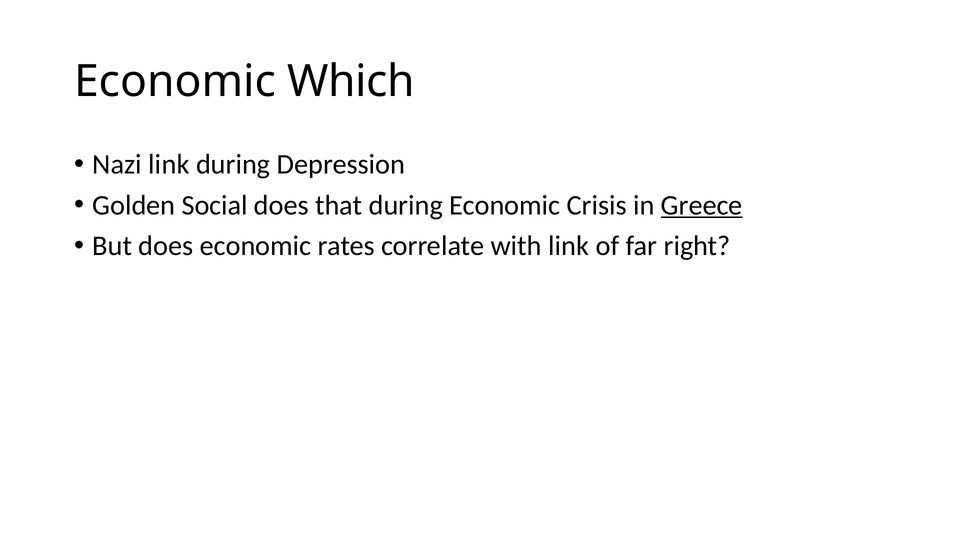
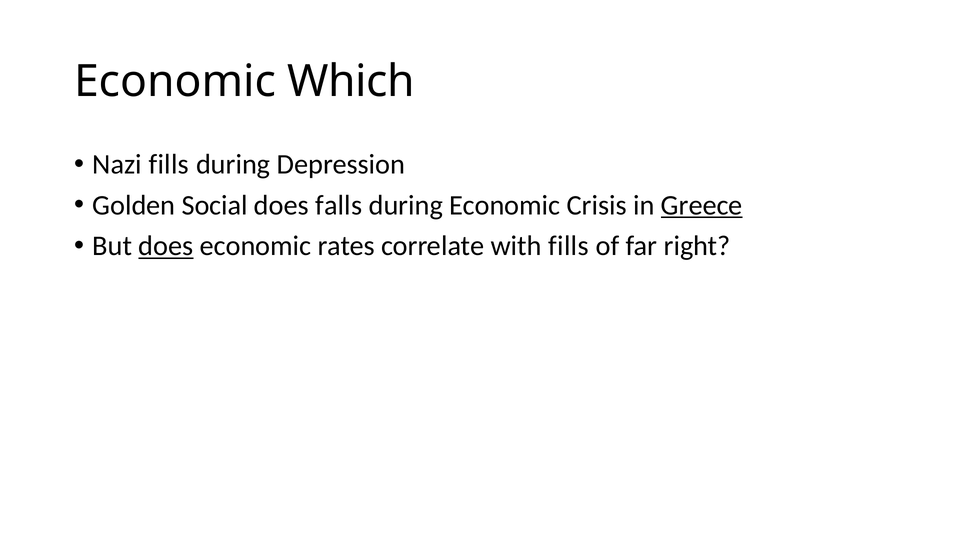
Nazi link: link -> fills (169, 164)
that: that -> falls (339, 205)
does underline: none -> present (166, 246)
with link: link -> fills (569, 246)
